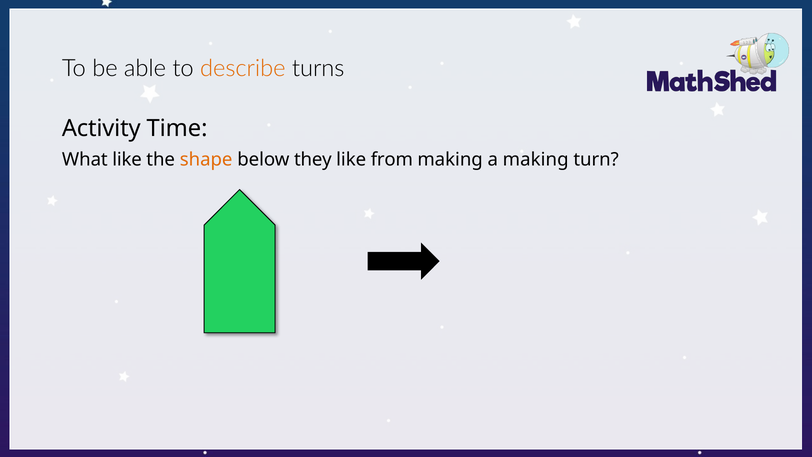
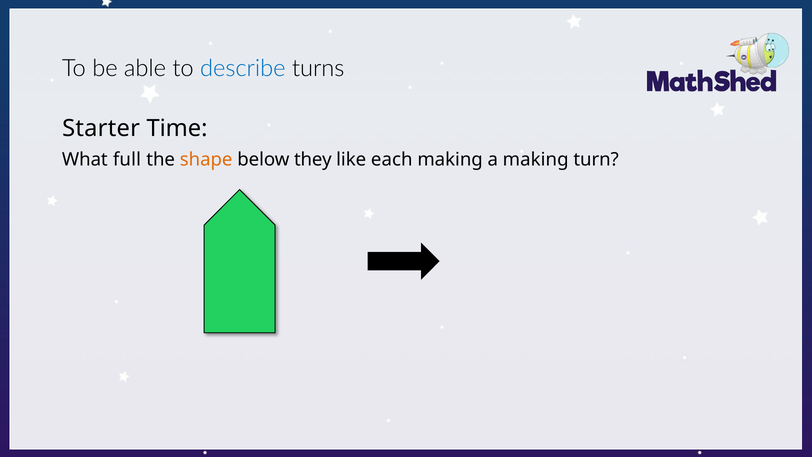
describe colour: orange -> blue (243, 68)
Activity: Activity -> Starter (101, 128)
What like: like -> full (127, 160)
from: from -> each (392, 160)
